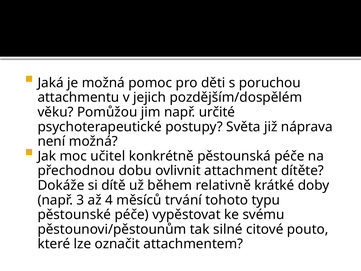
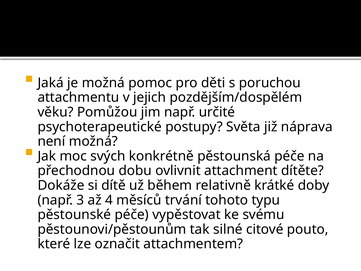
učitel: učitel -> svých (108, 156)
